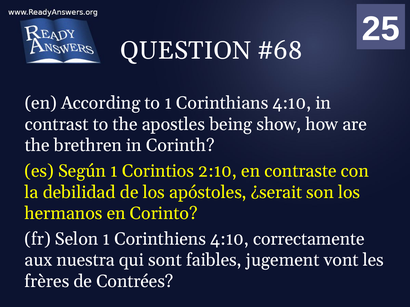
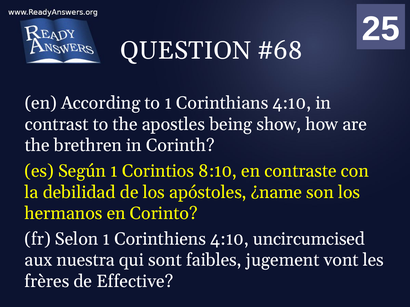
2:10: 2:10 -> 8:10 (218, 171)
¿serait: ¿serait -> ¿name (277, 193)
correctamente: correctamente -> uncircumcised (309, 239)
Contrées: Contrées -> Effective (135, 282)
